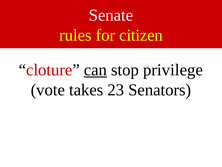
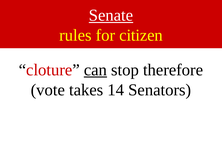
Senate underline: none -> present (111, 15)
privilege: privilege -> therefore (173, 70)
23: 23 -> 14 (116, 90)
